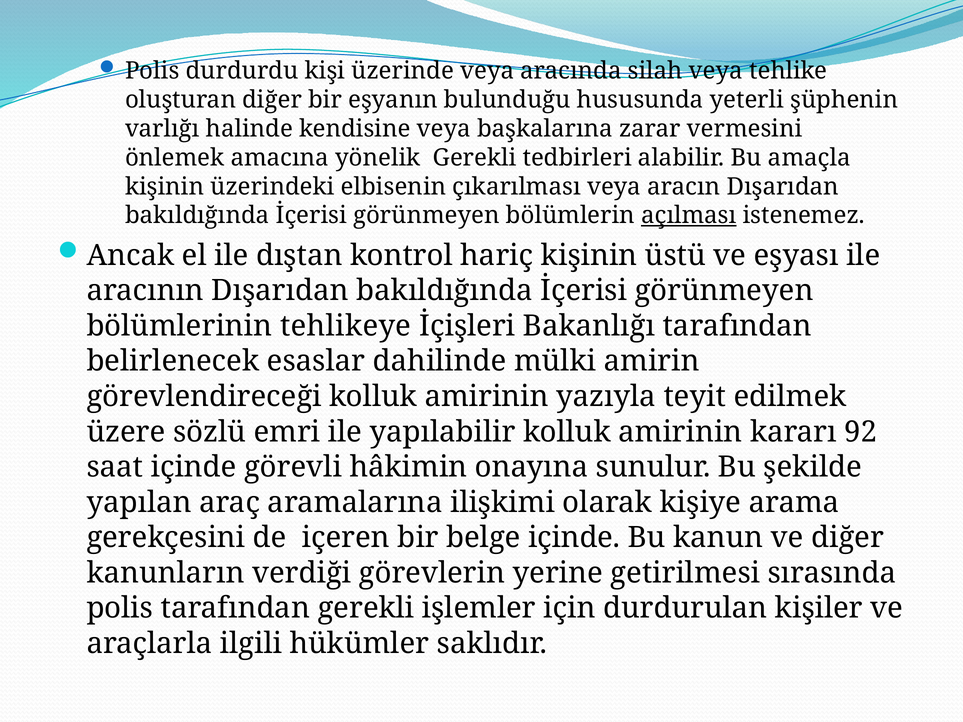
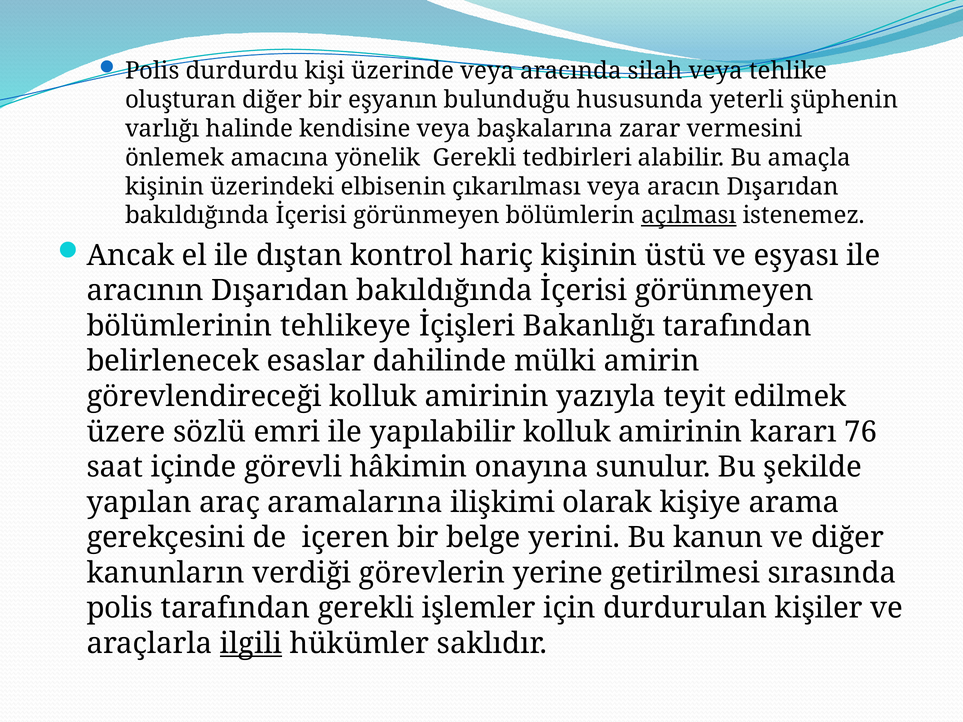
92: 92 -> 76 (861, 432)
belge içinde: içinde -> yerini (574, 538)
ilgili underline: none -> present (251, 644)
